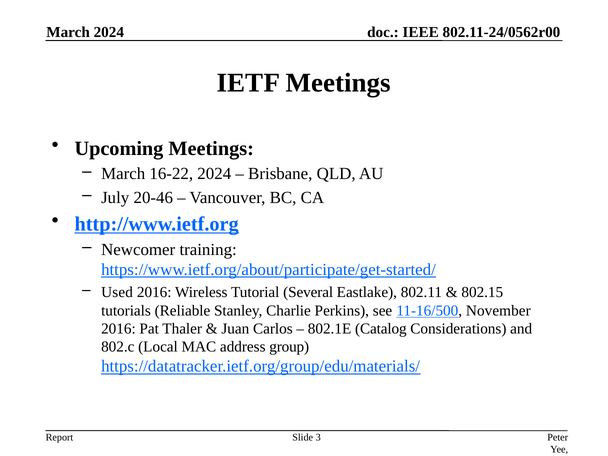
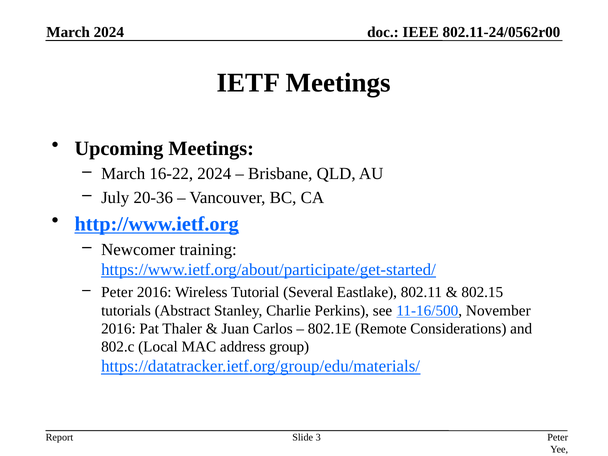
20-46: 20-46 -> 20-36 (153, 197)
Used: Used -> Peter (117, 292)
Reliable: Reliable -> Abstract (183, 310)
Catalog: Catalog -> Remote (381, 329)
